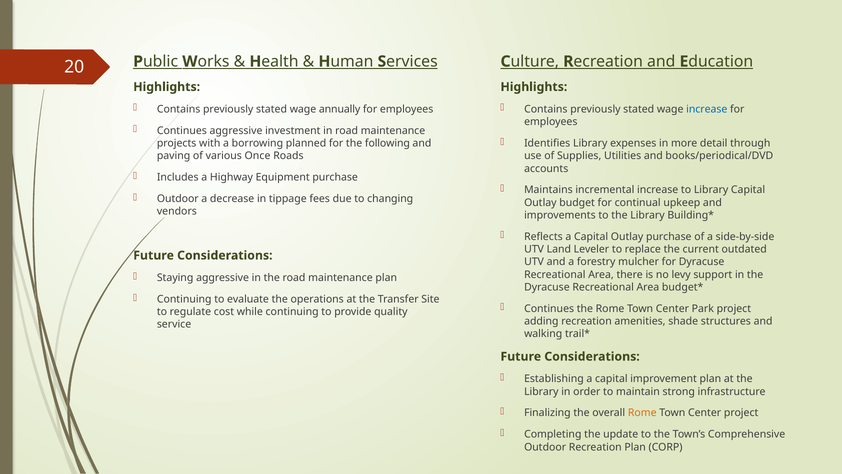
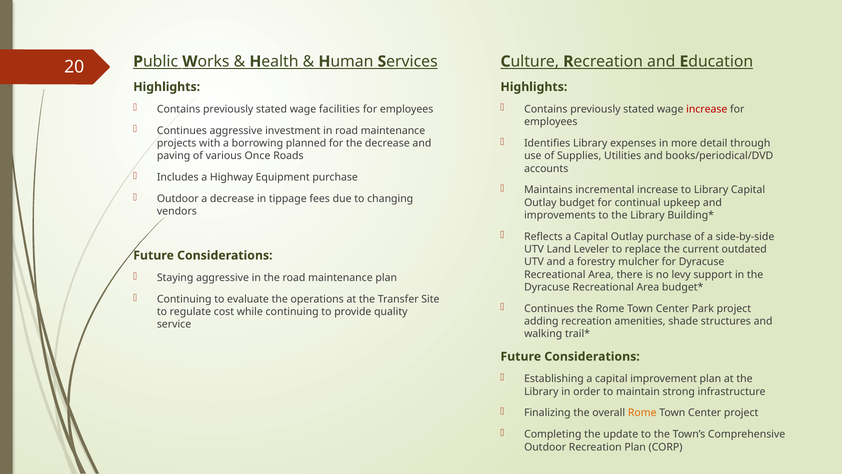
annually: annually -> facilities (340, 109)
increase colour: blue -> red (707, 109)
the following: following -> decrease (387, 143)
